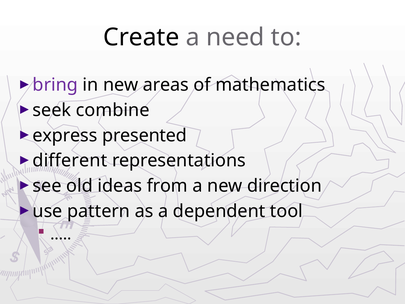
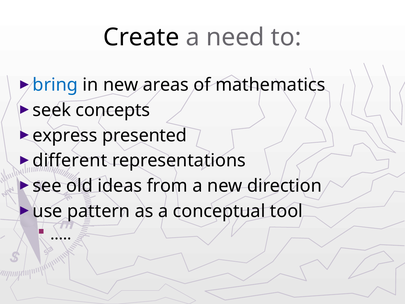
bring colour: purple -> blue (55, 85)
combine: combine -> concepts (113, 110)
dependent: dependent -> conceptual (219, 211)
